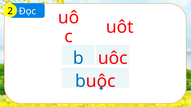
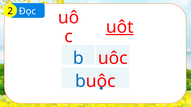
uôt underline: none -> present (120, 27)
